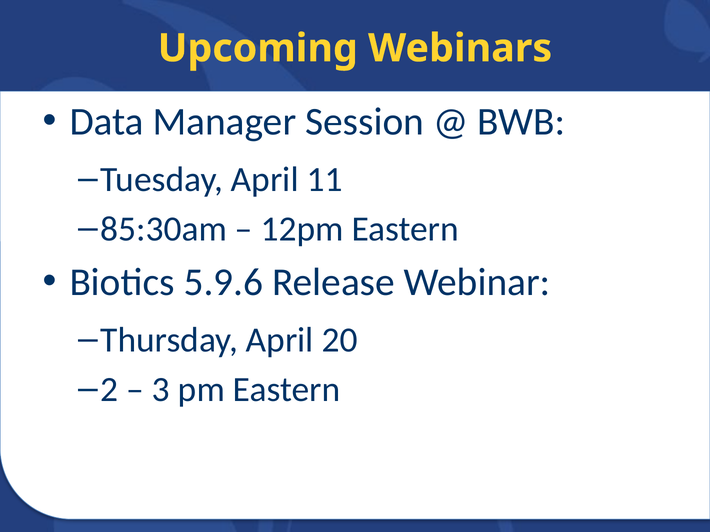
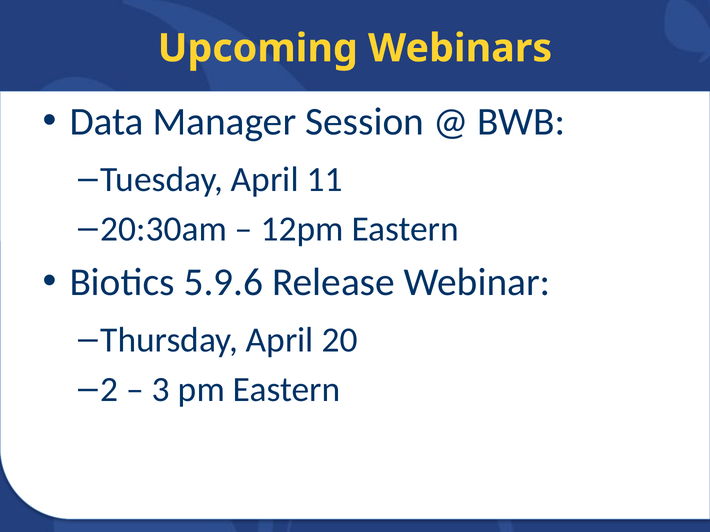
85:30am: 85:30am -> 20:30am (164, 229)
